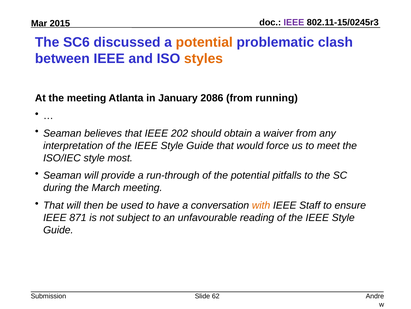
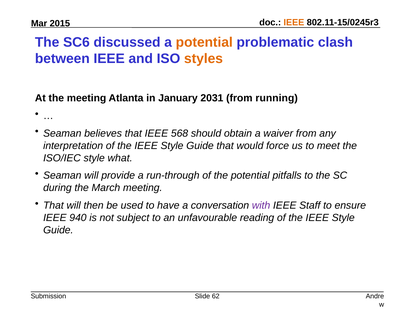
IEEE colour: purple -> orange (294, 23)
2086: 2086 -> 2031 (212, 98)
202: 202 -> 568 (180, 133)
most: most -> what (120, 158)
with colour: orange -> purple (261, 205)
871: 871 -> 940 (78, 217)
